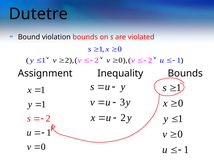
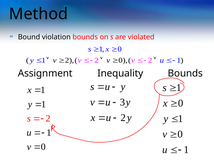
Dutetre: Dutetre -> Method (38, 14)
